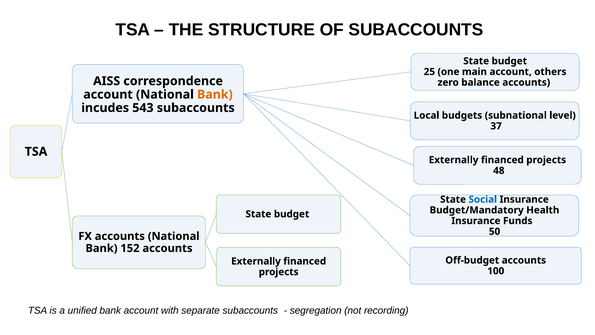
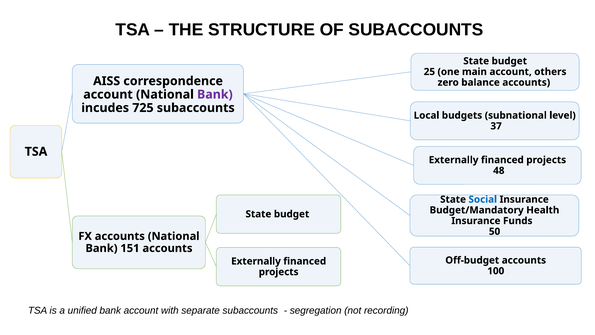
Bank colour: orange -> purple (215, 94)
543: 543 -> 725 (143, 108)
152: 152 -> 151 (130, 248)
